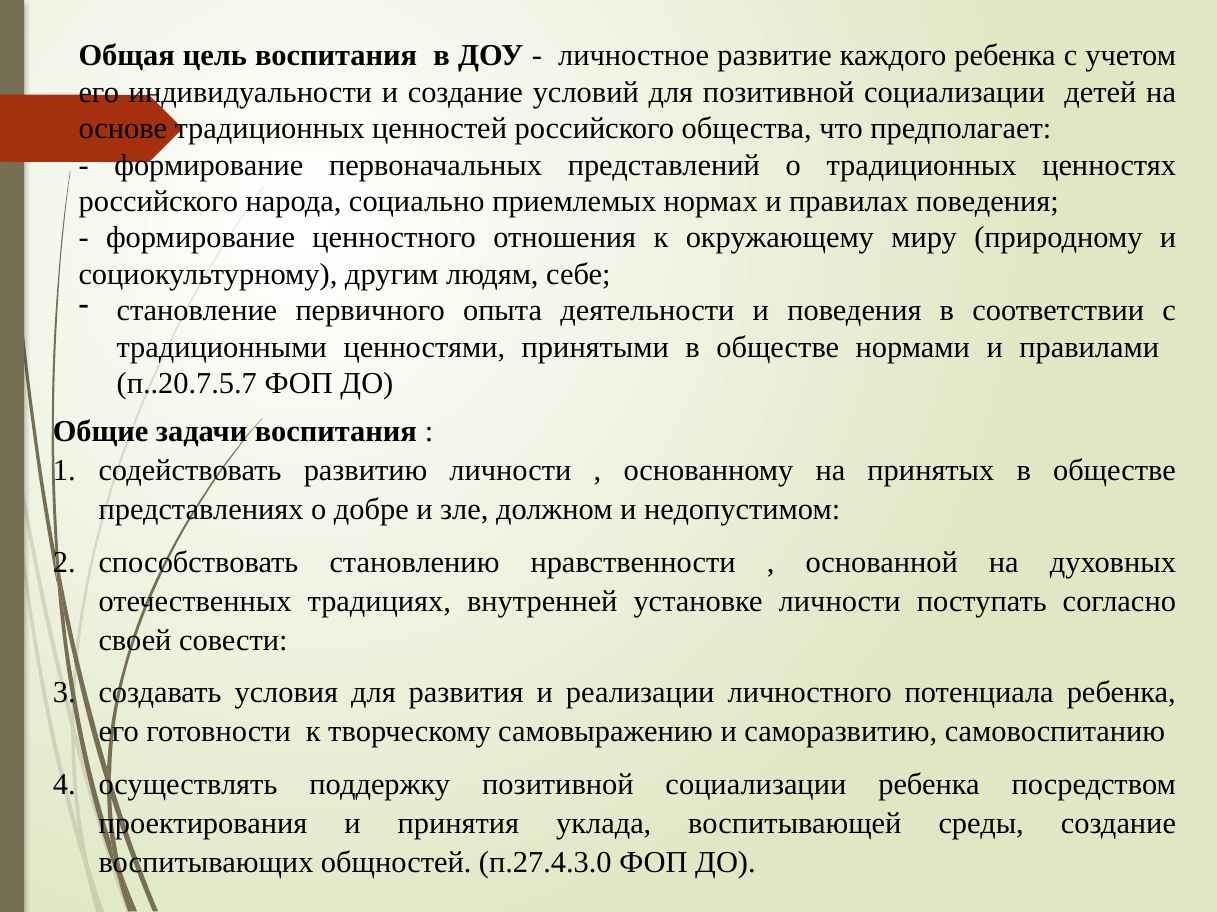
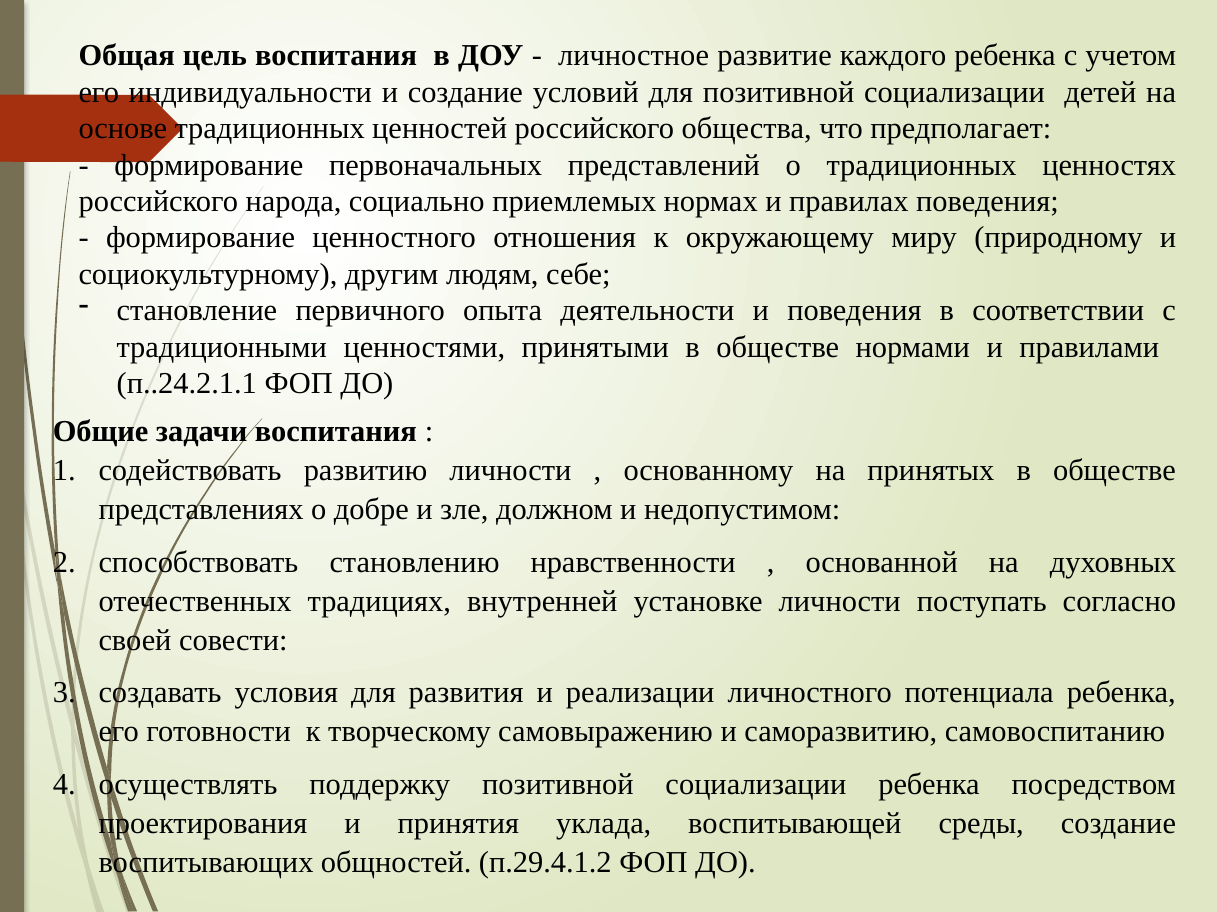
п..20.7.5.7: п..20.7.5.7 -> п..24.2.1.1 (187, 384)
п.27.4.3.0: п.27.4.3.0 -> п.29.4.1.2 (545, 863)
